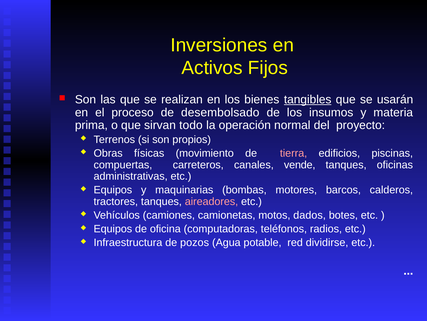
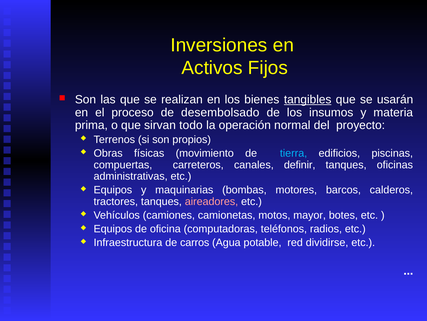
tierra colour: pink -> light blue (294, 153)
vende: vende -> definir (300, 164)
dados: dados -> mayor (310, 215)
pozos: pozos -> carros (195, 242)
